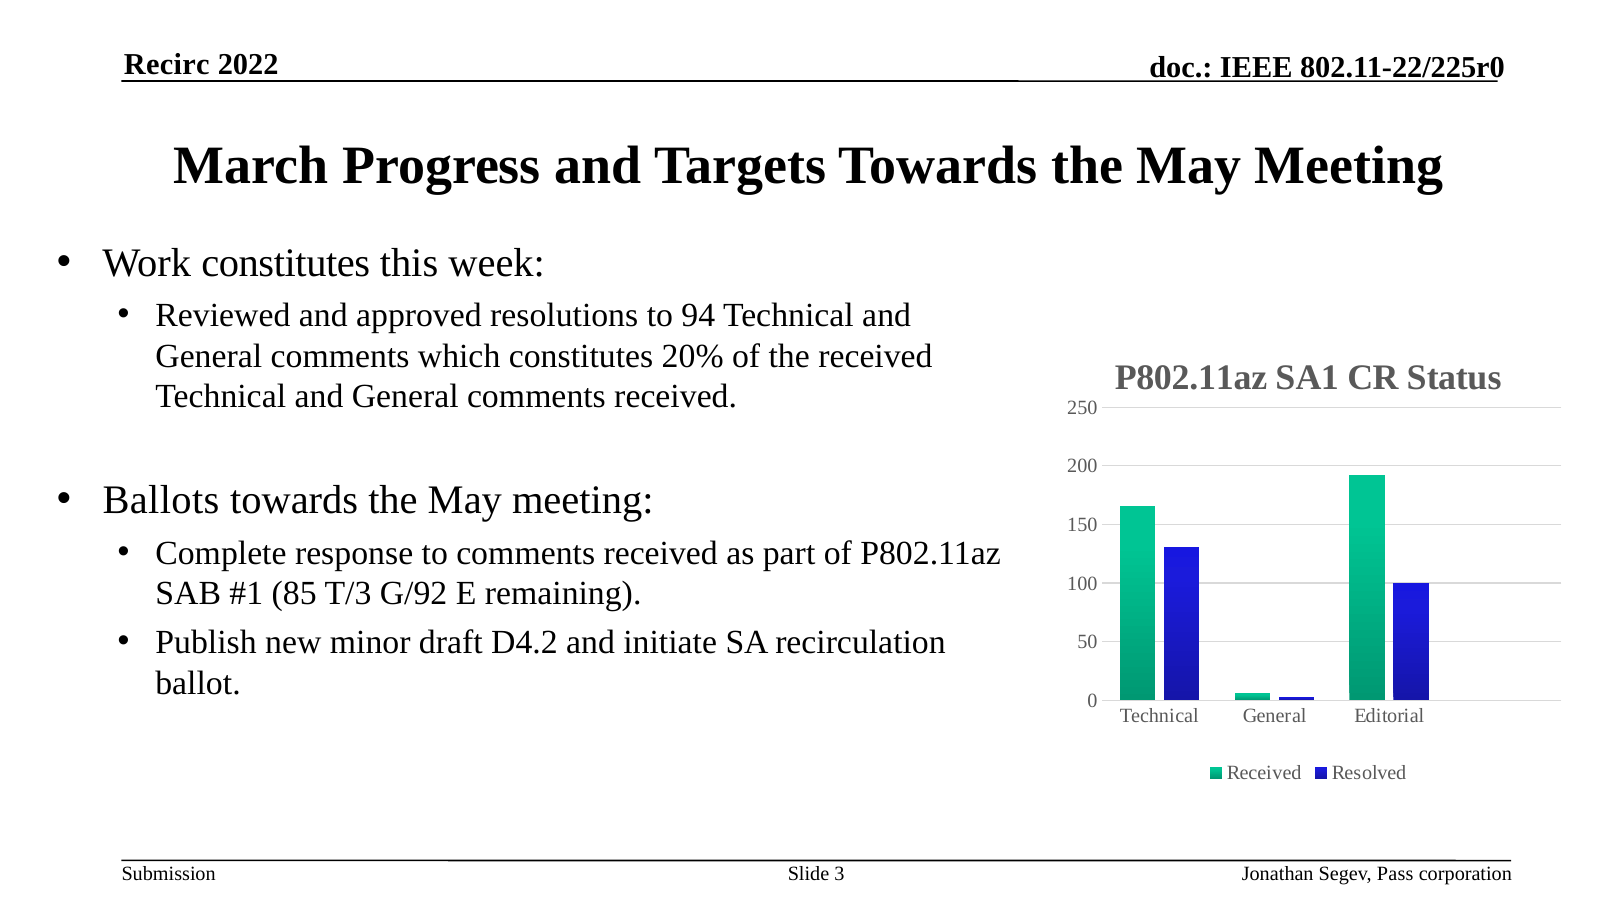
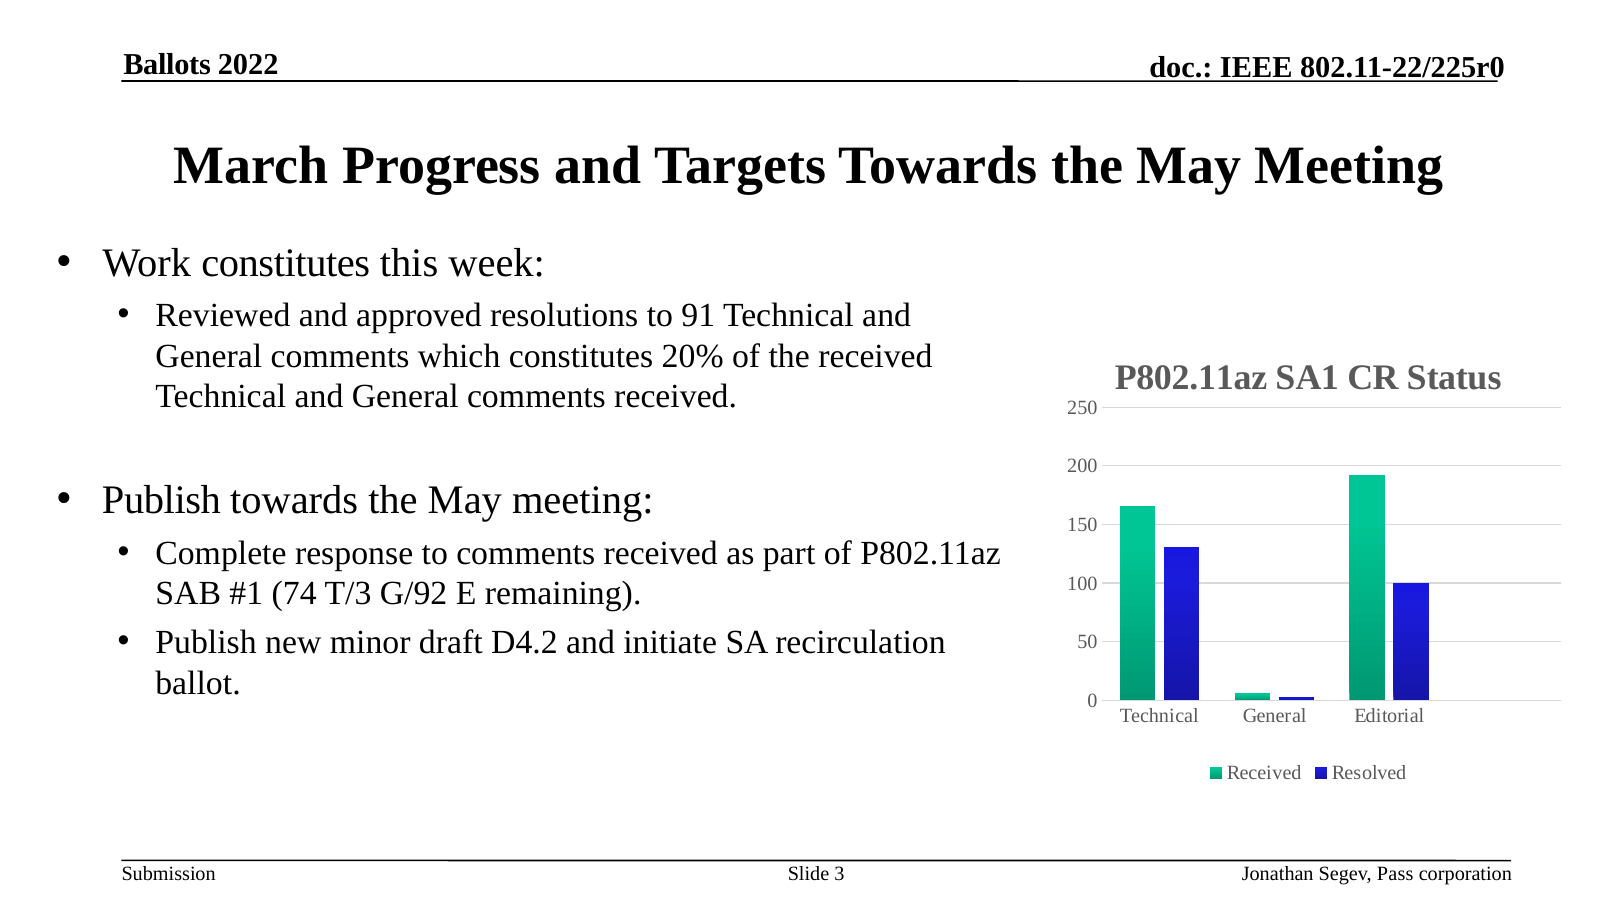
Recirc: Recirc -> Ballots (167, 64)
94: 94 -> 91 (698, 315)
Ballots: Ballots -> Publish (161, 500)
85: 85 -> 74 (294, 593)
